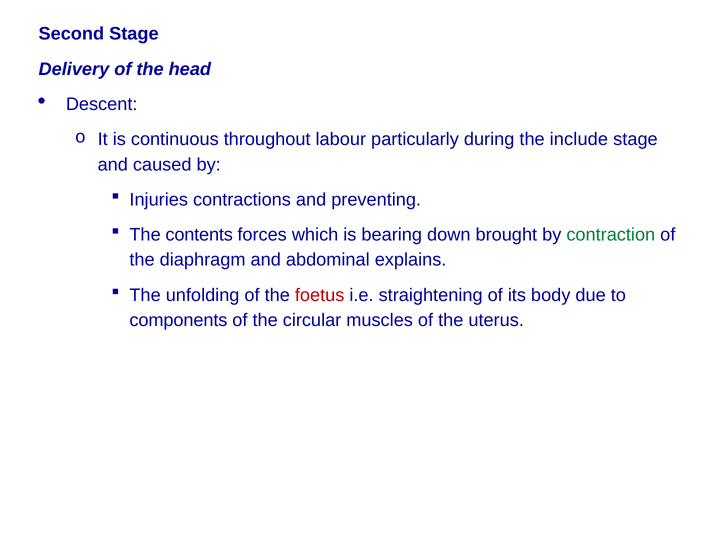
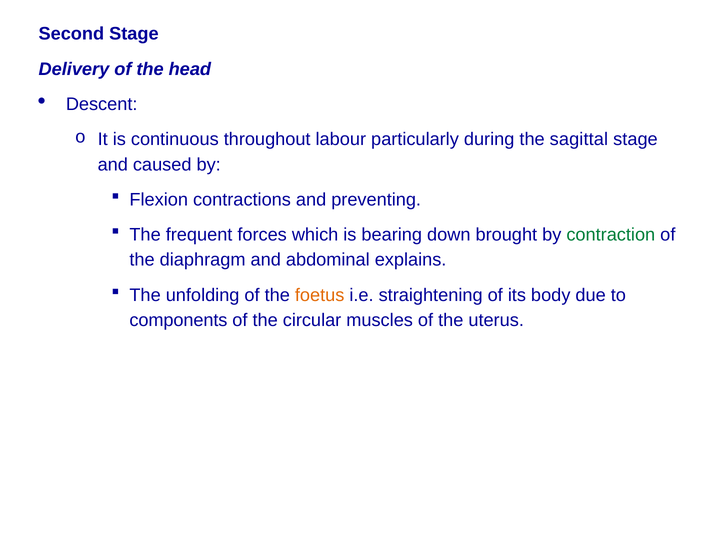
include: include -> sagittal (579, 140)
Injuries: Injuries -> Flexion (159, 200)
contents: contents -> frequent (199, 235)
foetus colour: red -> orange (320, 295)
